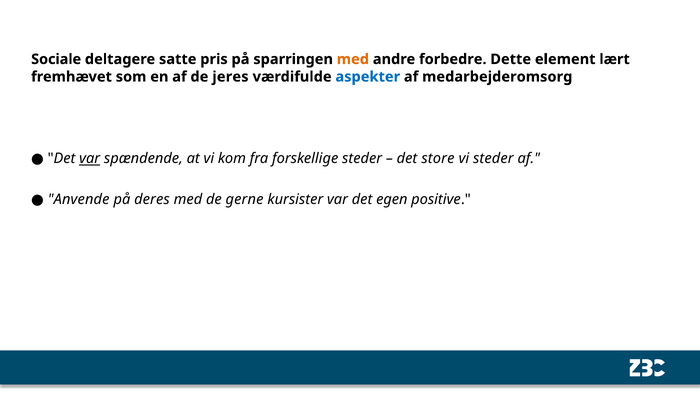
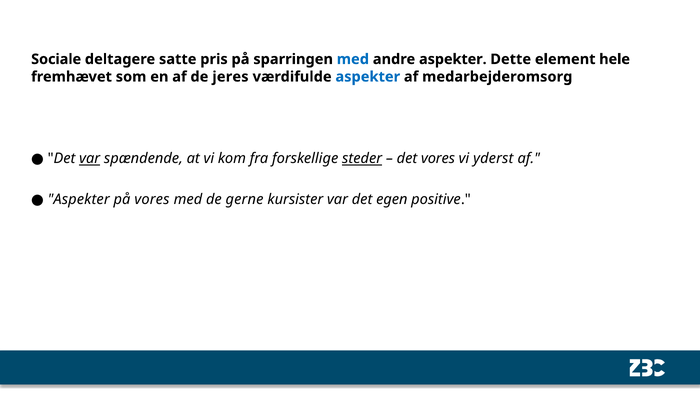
med colour: orange -> blue (353, 59)
andre forbedre: forbedre -> aspekter (453, 59)
lært: lært -> hele (615, 59)
steder underline: none -> present (362, 159)
det store: store -> vores (438, 159)
vi steder: steder -> yderst (493, 159)
Anvende: Anvende -> Aspekter (79, 199)
på deres: deres -> vores (152, 199)
